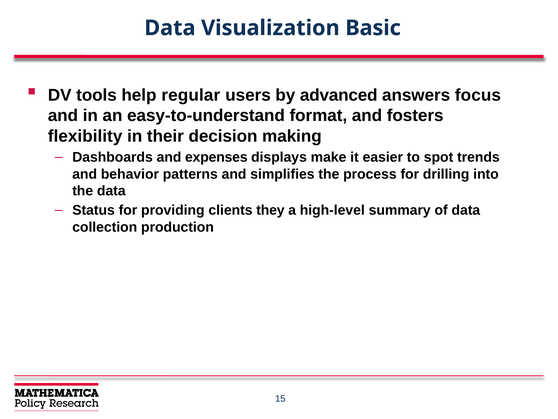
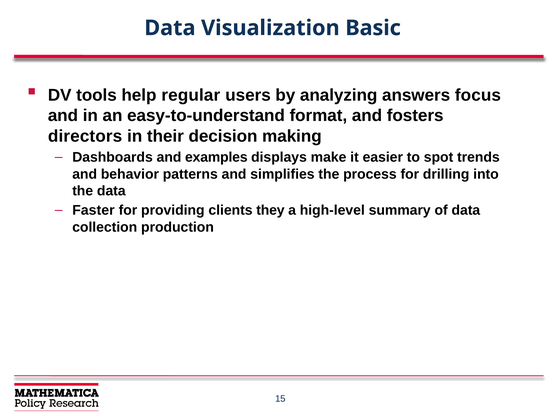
advanced: advanced -> analyzing (339, 95)
flexibility: flexibility -> directors (85, 136)
expenses: expenses -> examples (216, 157)
Status: Status -> Faster (93, 210)
